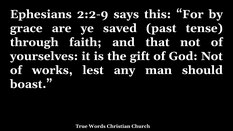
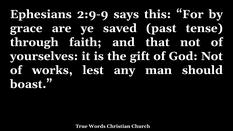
2:2-9: 2:2-9 -> 2:9-9 (93, 14)
